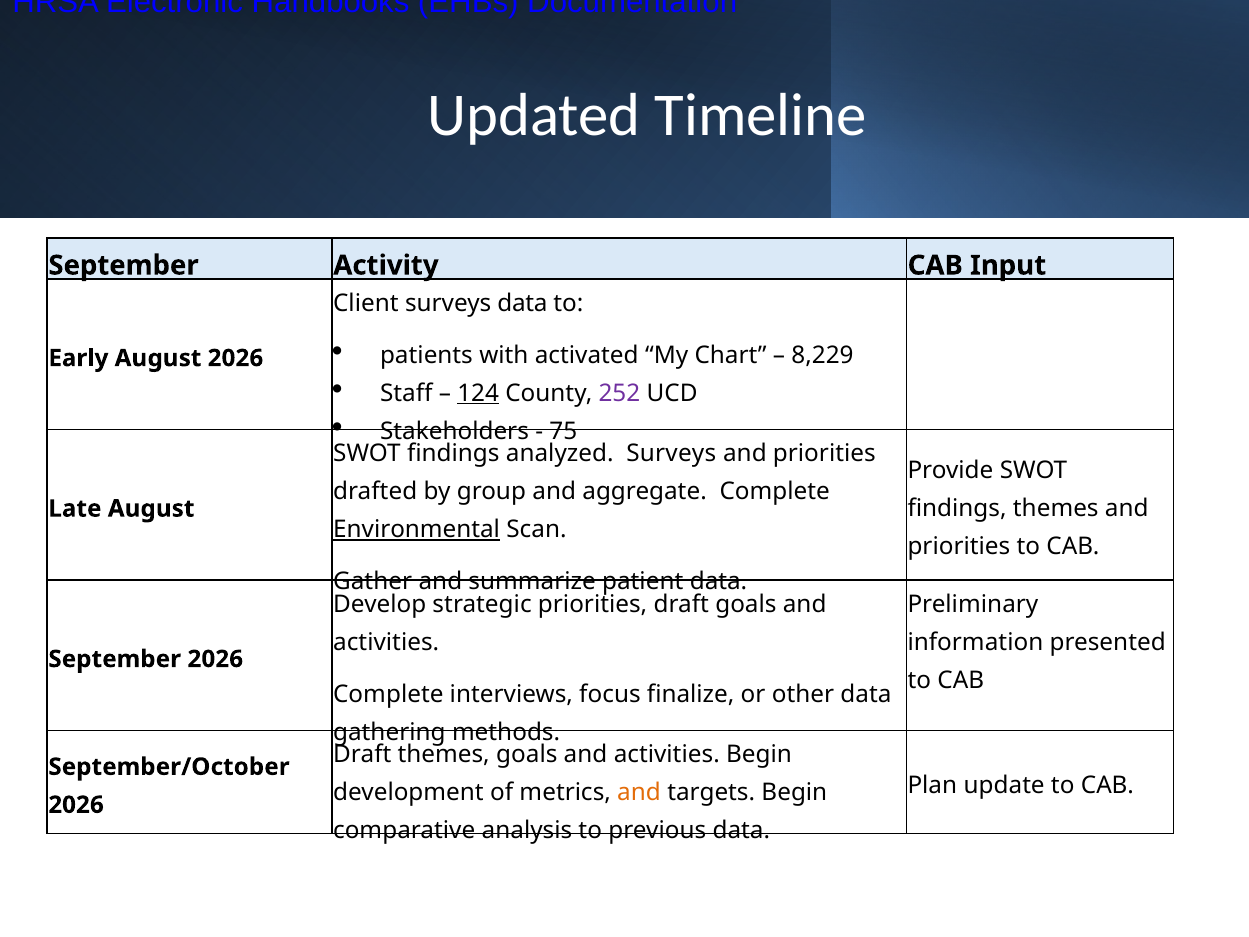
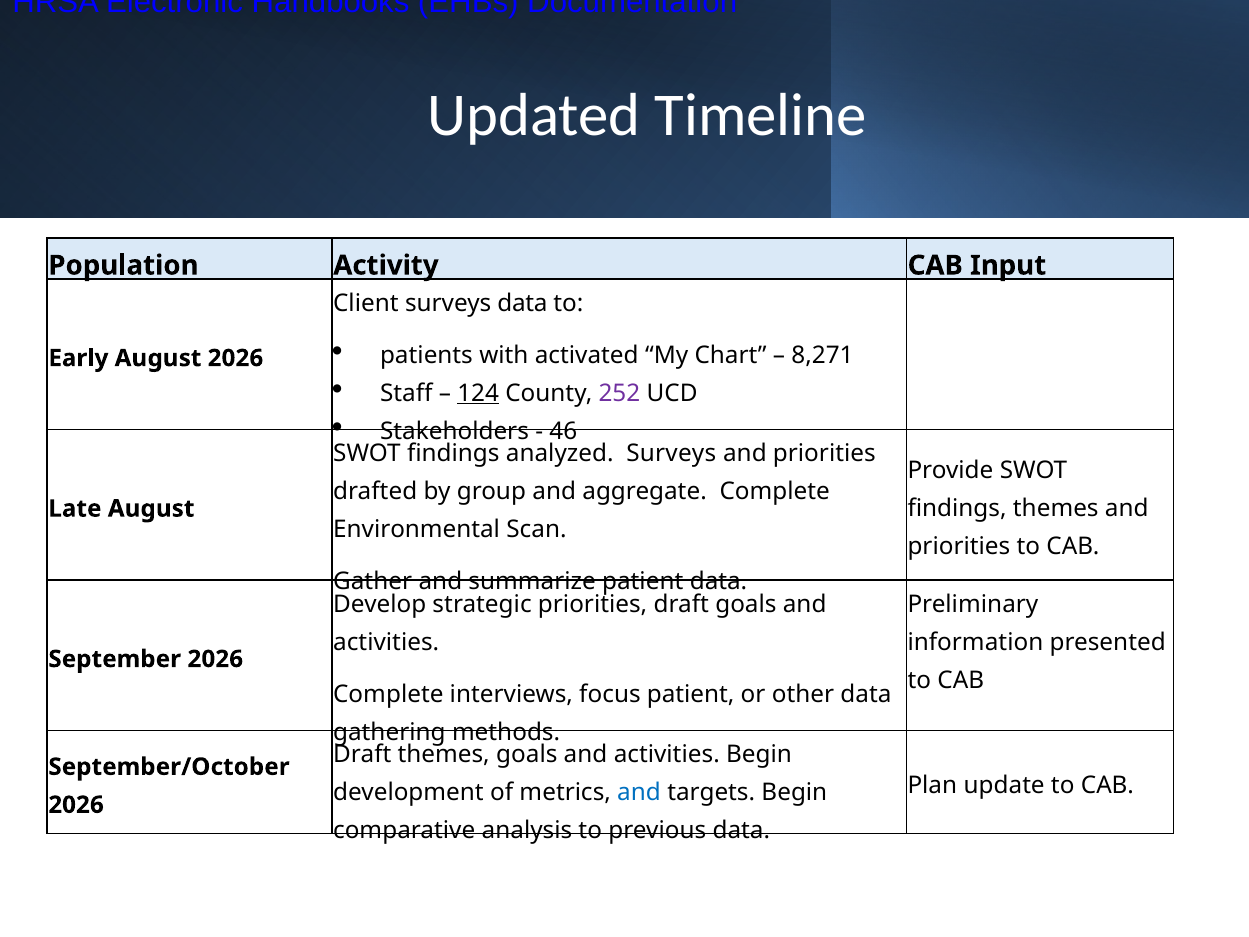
September: September -> Population (123, 265)
8,229: 8,229 -> 8,271 (823, 355)
75: 75 -> 46 (563, 431)
Environmental underline: present -> none (417, 530)
focus finalize: finalize -> patient (691, 694)
and colour: orange -> blue (639, 792)
